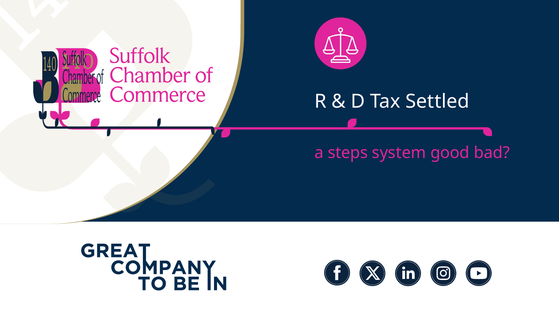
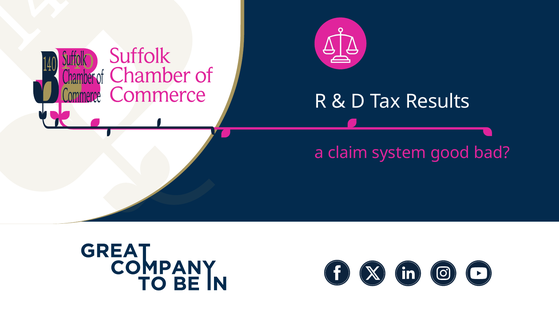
Settled: Settled -> Results (438, 102)
steps: steps -> claim (348, 153)
